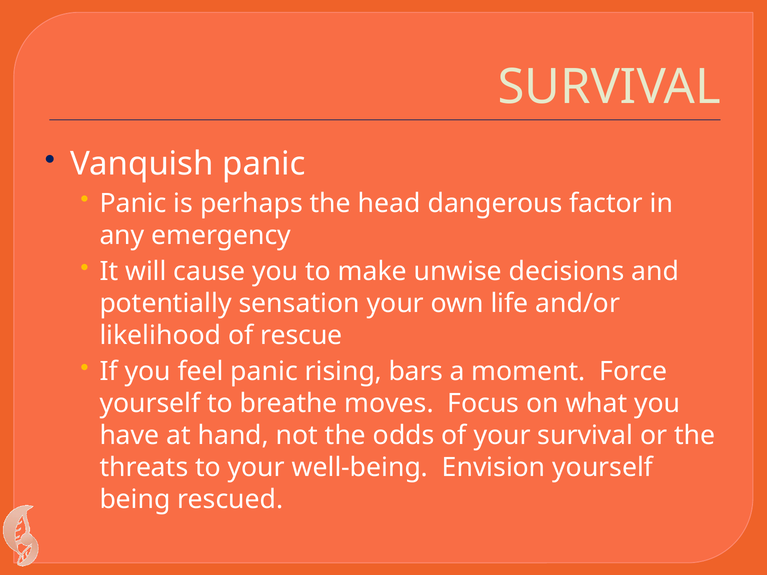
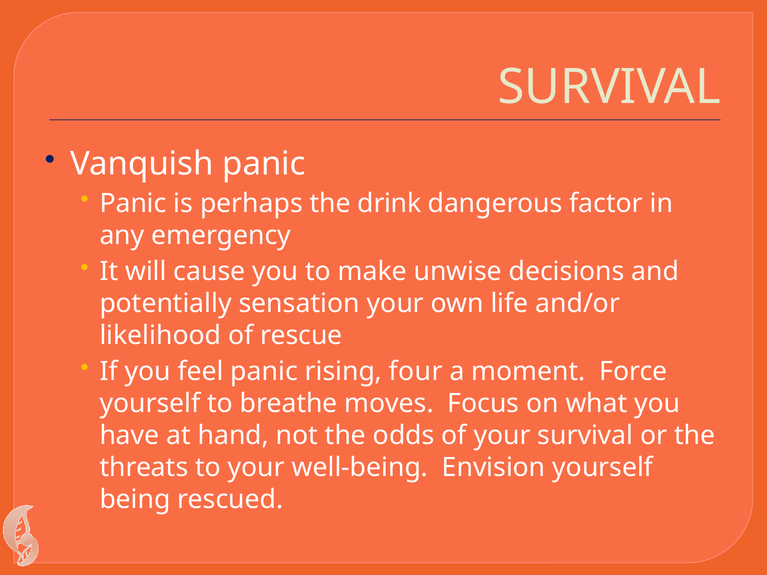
head: head -> drink (389, 204)
bars: bars -> four (416, 372)
